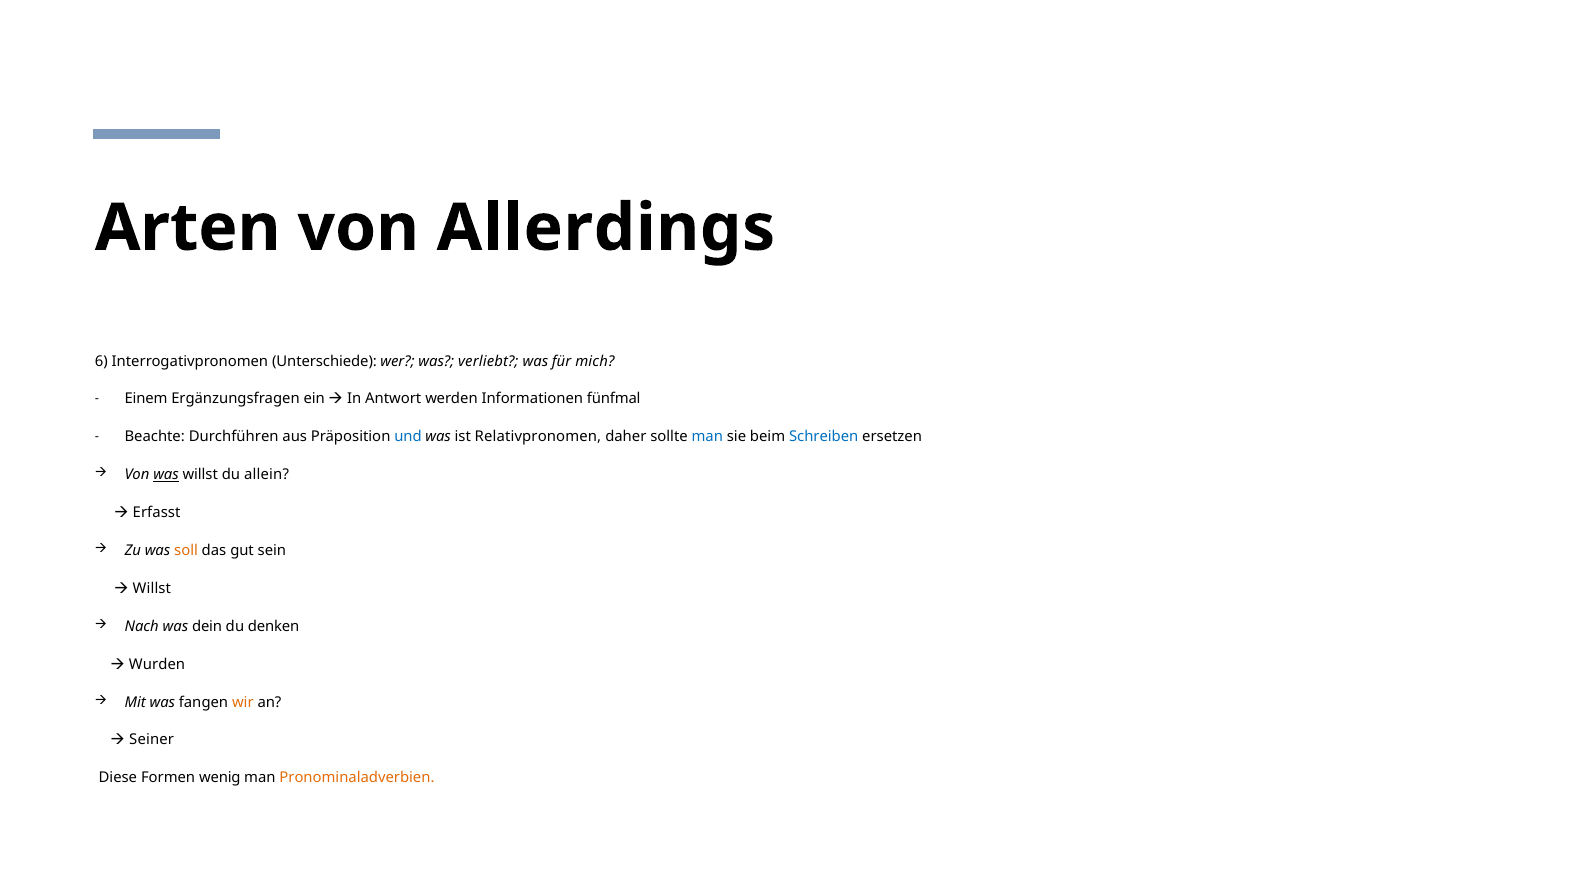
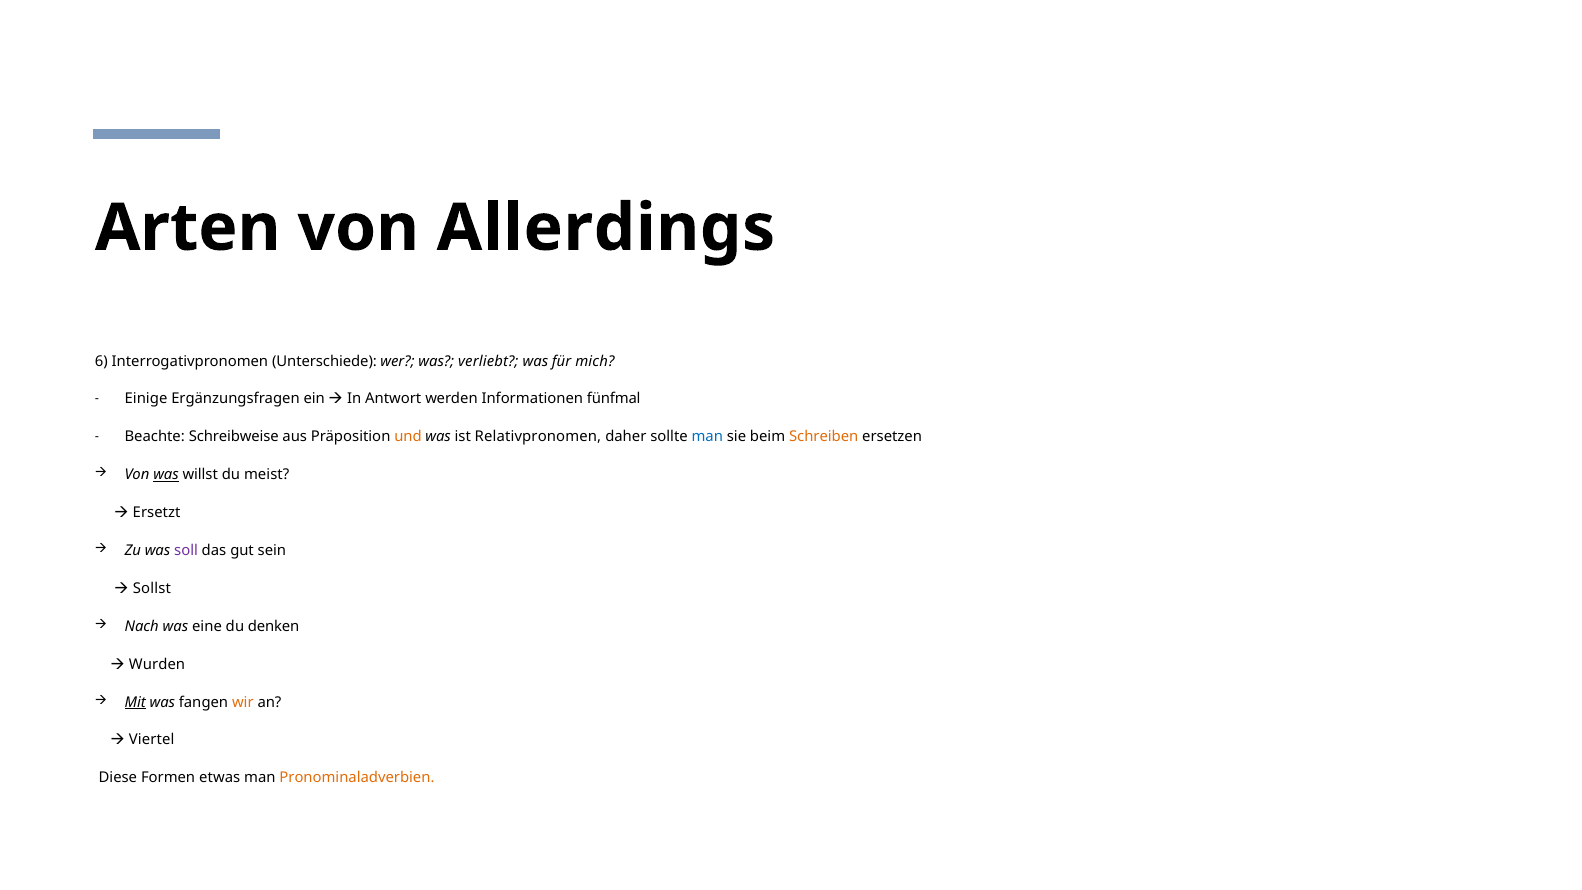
Einem: Einem -> Einige (146, 399)
Durchführen: Durchführen -> Schreibweise (234, 437)
und colour: blue -> orange (408, 437)
Schreiben colour: blue -> orange (824, 437)
allein: allein -> meist (267, 475)
Erfasst: Erfasst -> Ersetzt (157, 513)
soll colour: orange -> purple (186, 551)
Willst: Willst -> Sollst (152, 588)
dein: dein -> eine (207, 626)
Mit underline: none -> present (135, 702)
Seiner: Seiner -> Viertel (152, 740)
wenig: wenig -> etwas (220, 778)
